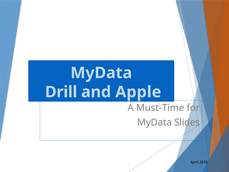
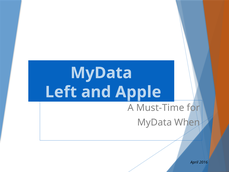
Drill: Drill -> Left (61, 92)
Slides: Slides -> When (187, 122)
